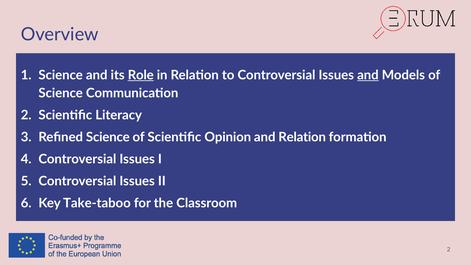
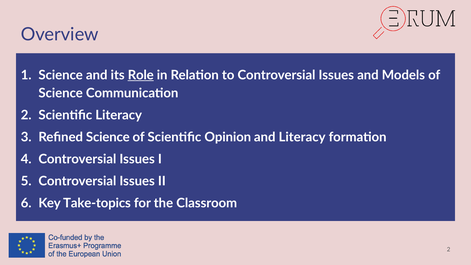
and underline: present -> none (368, 75)
and Relation: Relation -> Literacy (302, 137)
Take-taboo: Take-taboo -> Take-topics (97, 203)
